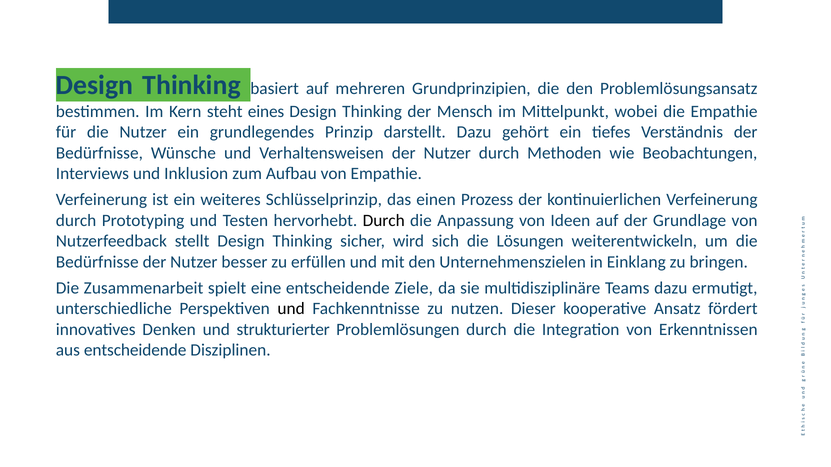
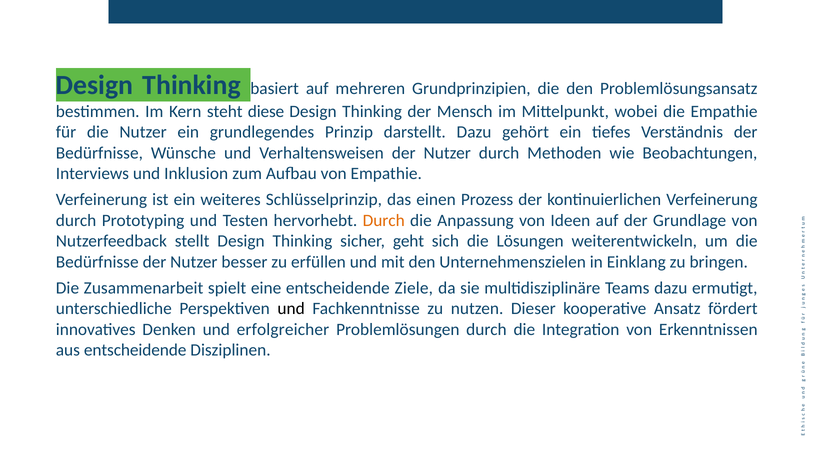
eines: eines -> diese (266, 111)
Durch colour: black -> orange (384, 221)
wird: wird -> geht (408, 241)
strukturierter: strukturierter -> erfolgreicher (283, 330)
